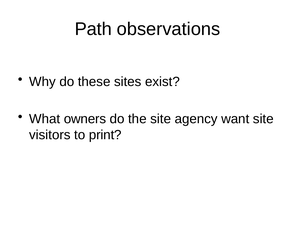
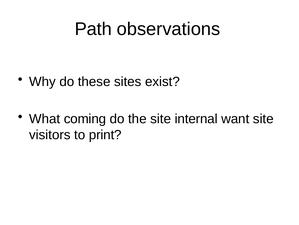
owners: owners -> coming (85, 119)
agency: agency -> internal (196, 119)
